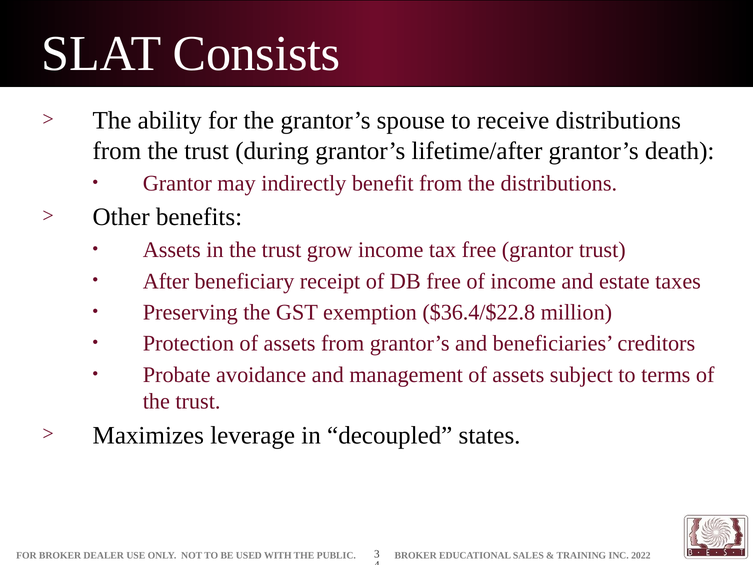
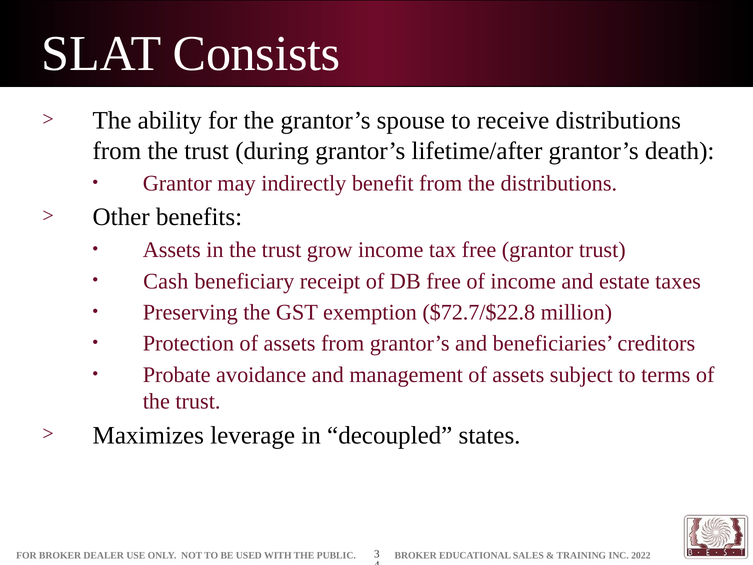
After: After -> Cash (166, 281)
$36.4/$22.8: $36.4/$22.8 -> $72.7/$22.8 (479, 312)
